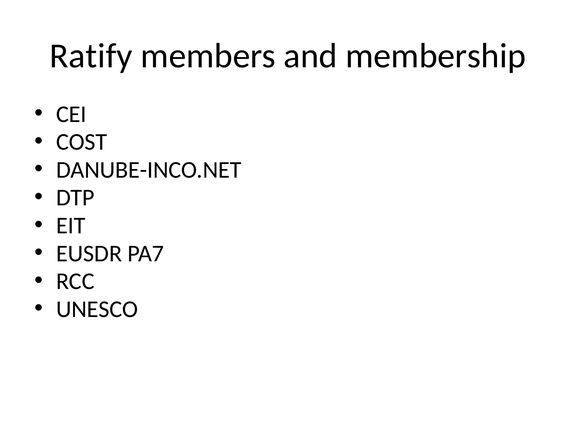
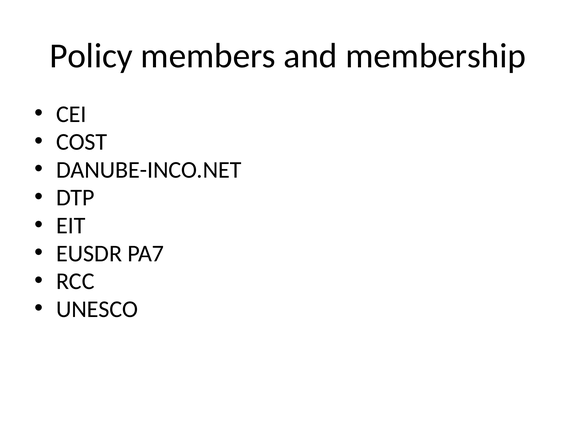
Ratify: Ratify -> Policy (91, 56)
